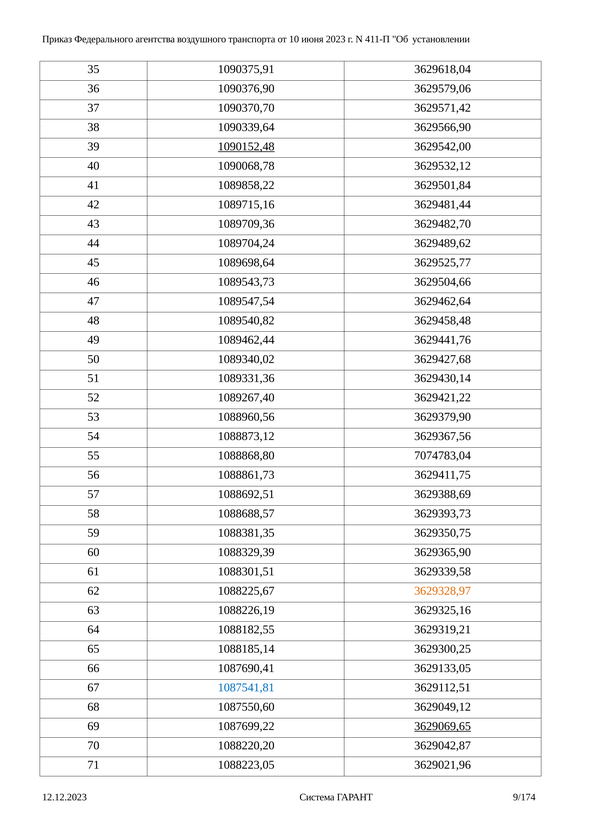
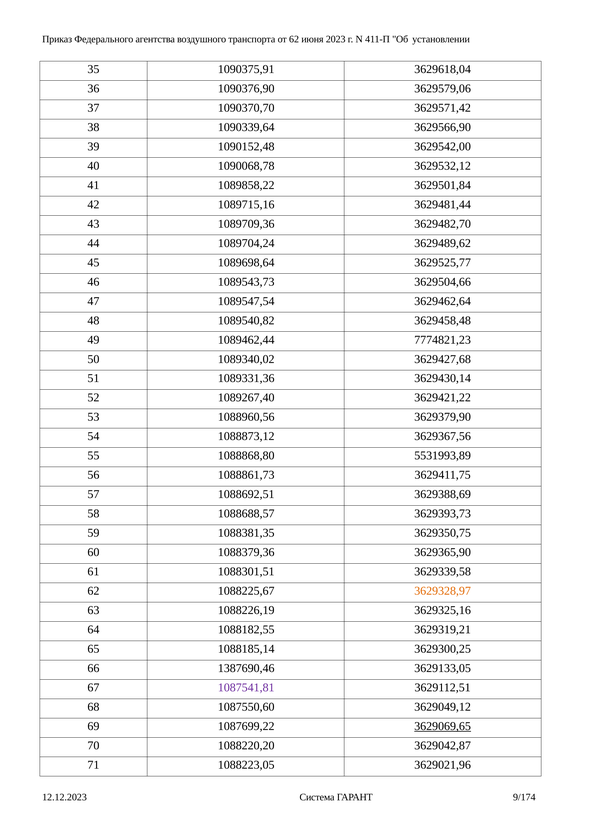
от 10: 10 -> 62 (294, 39)
1090152,48 underline: present -> none (246, 146)
3629441,76: 3629441,76 -> 7774821,23 (443, 340)
7074783,04: 7074783,04 -> 5531993,89 (443, 456)
1088329,39: 1088329,39 -> 1088379,36 (246, 552)
1087690,41: 1087690,41 -> 1387690,46 (246, 668)
1087541,81 colour: blue -> purple (246, 687)
